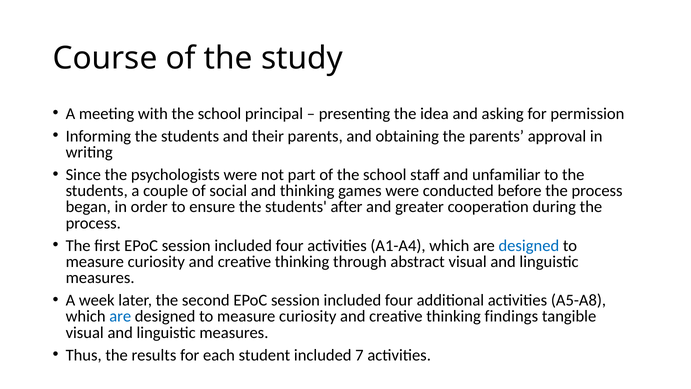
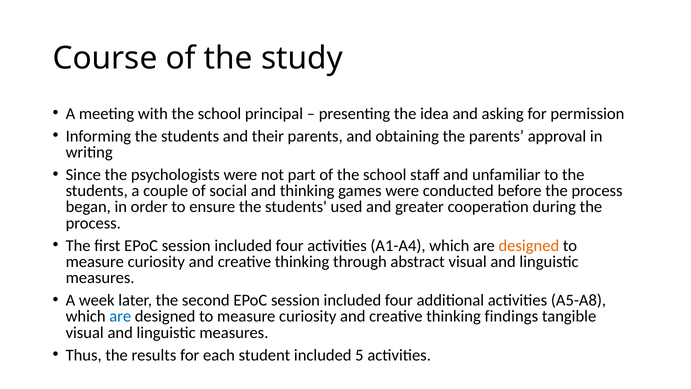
after: after -> used (346, 207)
designed colour: blue -> orange (529, 245)
7: 7 -> 5 (359, 355)
